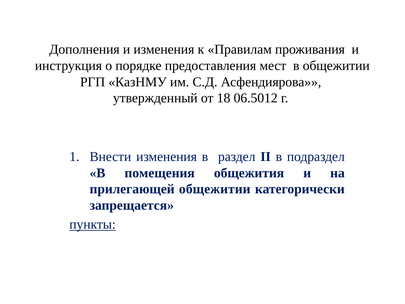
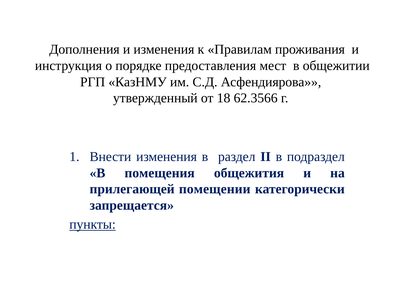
06.5012: 06.5012 -> 62.3566 (256, 98)
прилегающей общежитии: общежитии -> помещении (215, 189)
